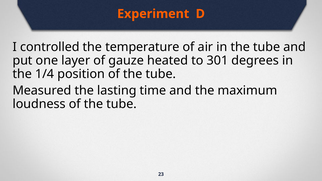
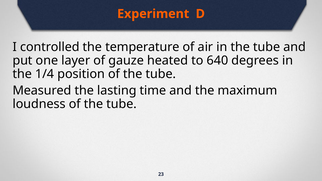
301: 301 -> 640 (217, 60)
